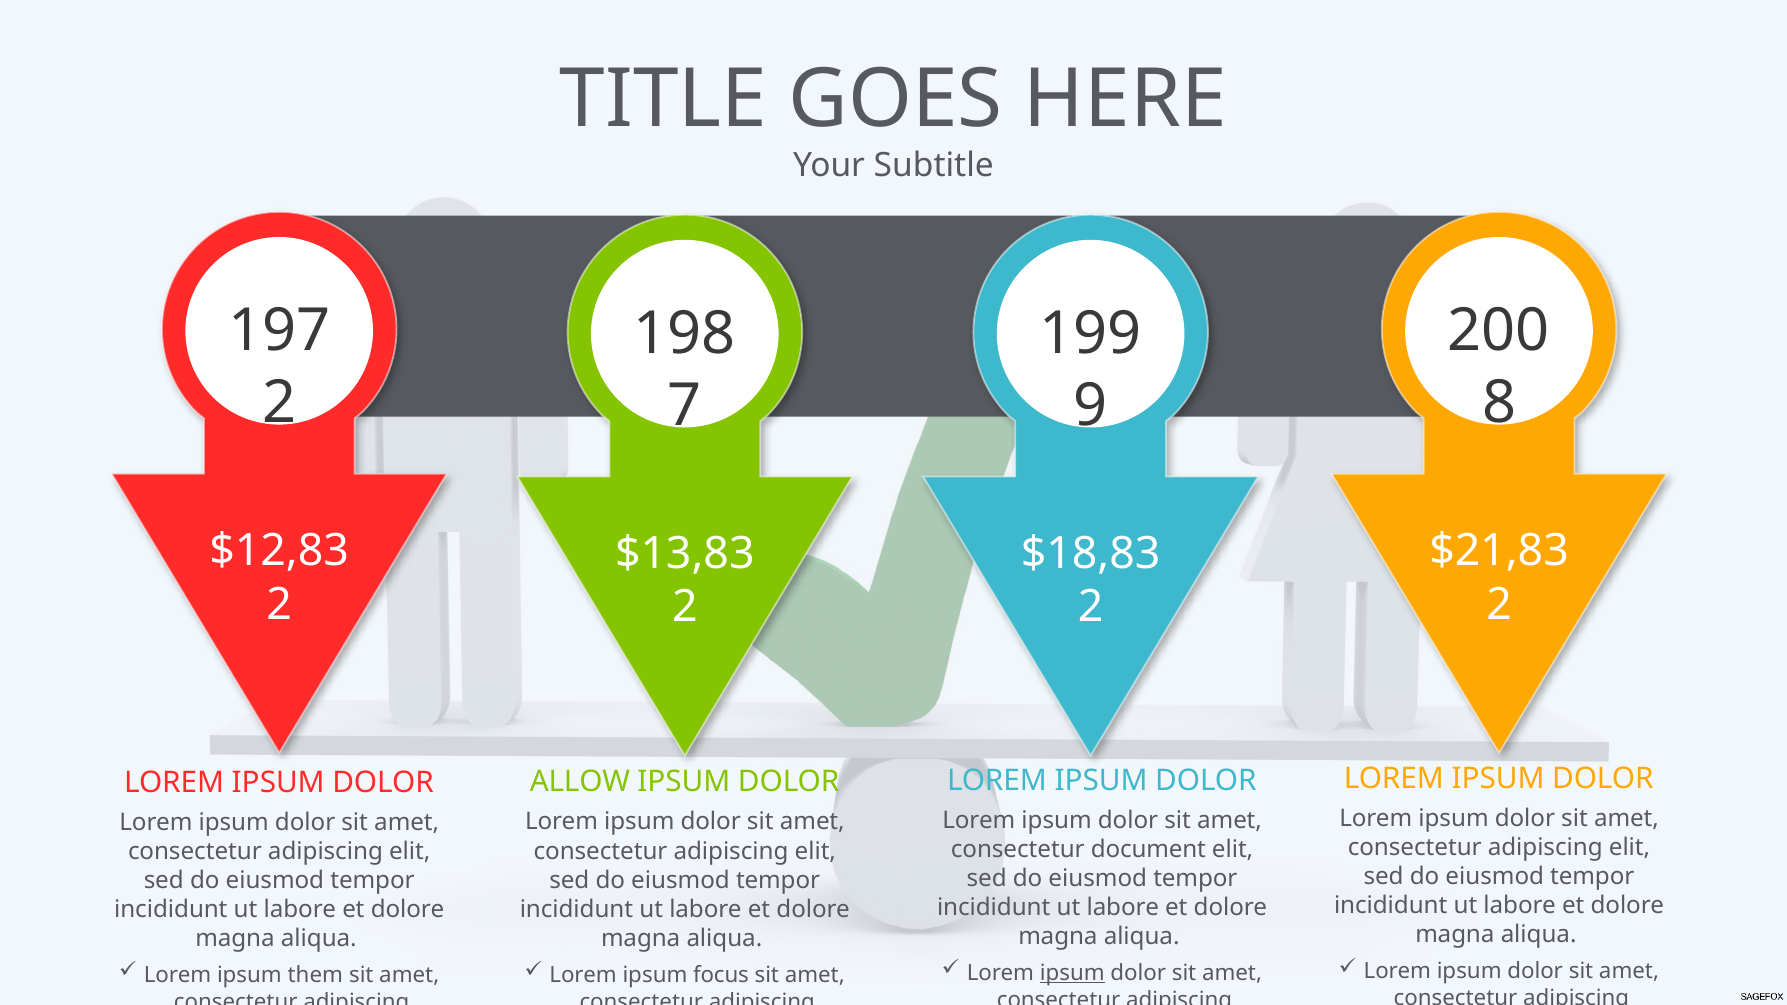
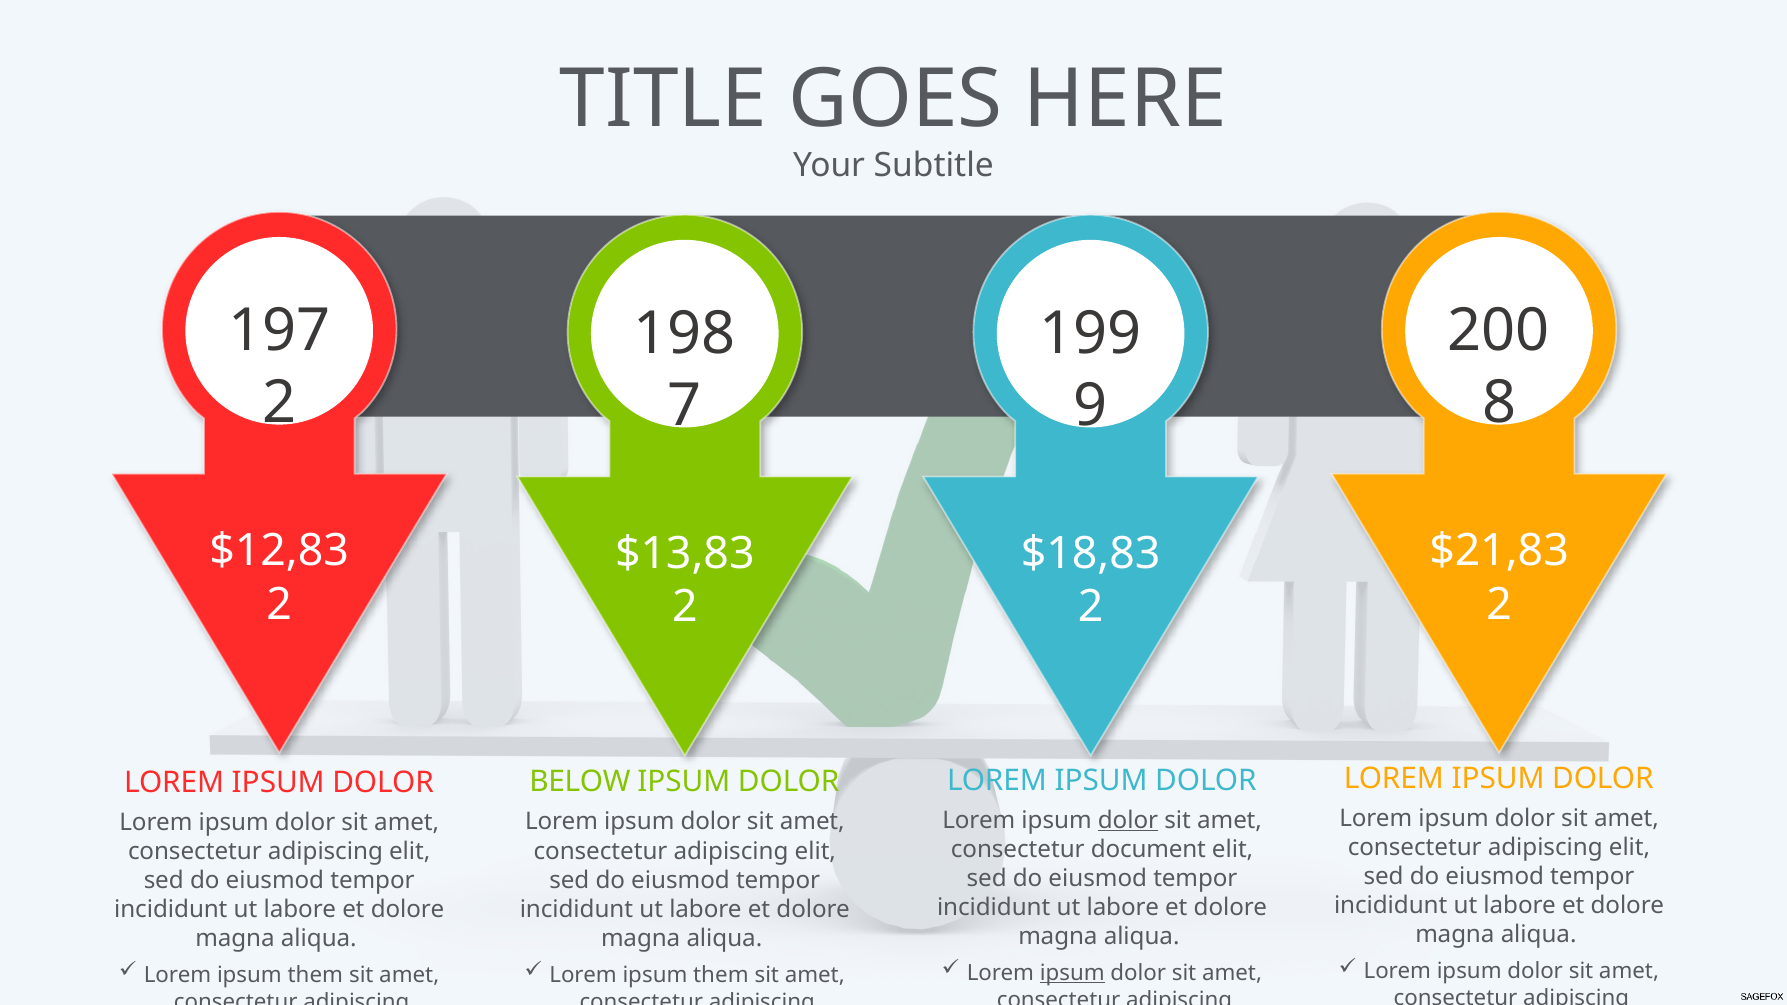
ALLOW: ALLOW -> BELOW (580, 782)
dolor underline: none -> present (1128, 820)
focus: focus -> them (721, 975)
